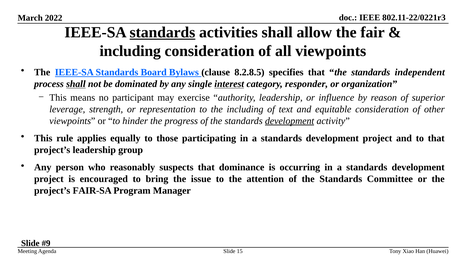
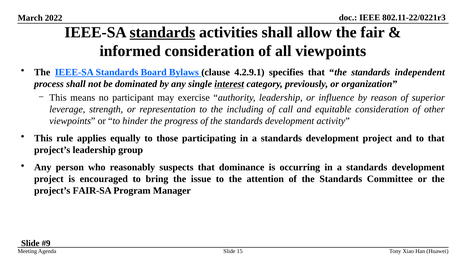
including: including -> informed (130, 51)
8.2.8.5: 8.2.8.5 -> 4.2.9.1 (249, 72)
shall underline: present -> none (76, 84)
responder: responder -> previously (307, 84)
text: text -> call (286, 109)
development underline: present -> none (290, 121)
